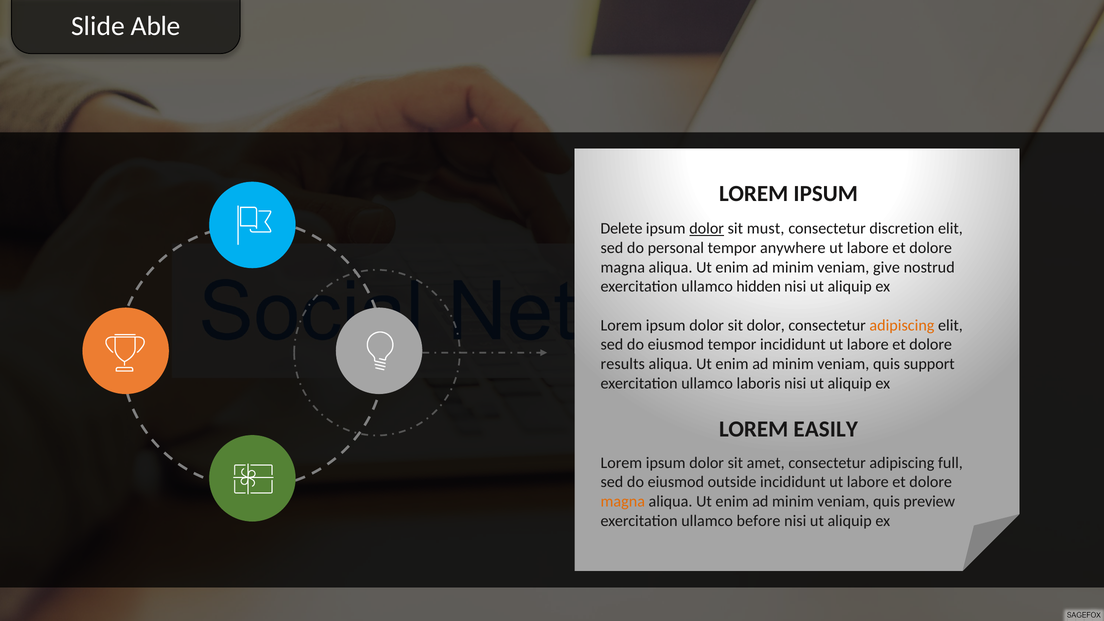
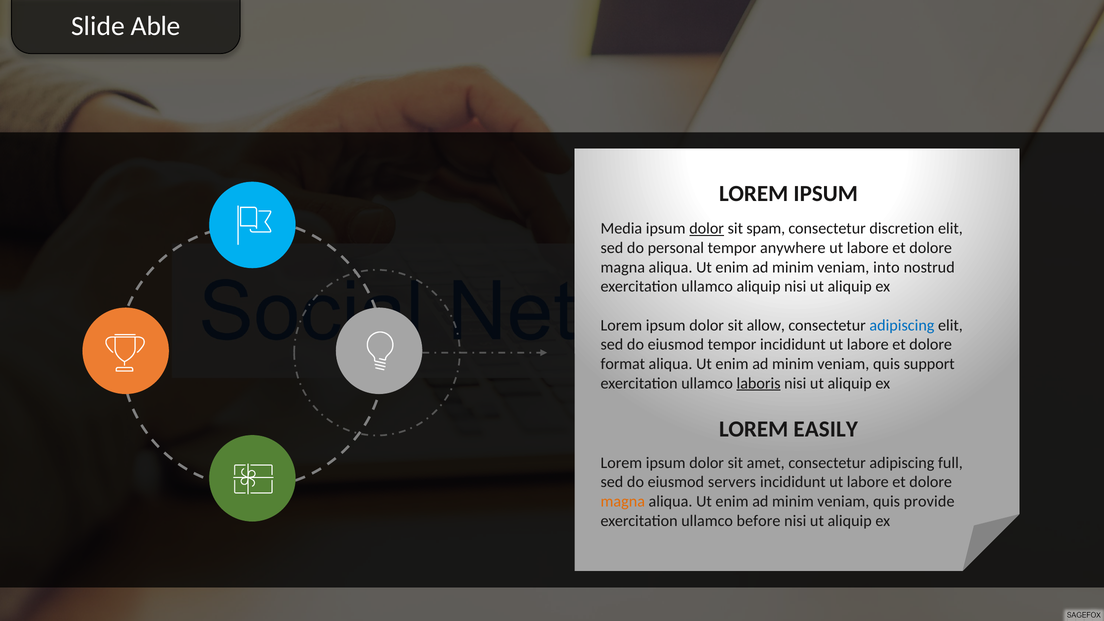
Delete: Delete -> Media (621, 229)
must: must -> spam (766, 229)
give: give -> into (886, 267)
ullamco hidden: hidden -> aliquip (759, 287)
sit dolor: dolor -> allow (766, 325)
adipiscing colour: orange -> blue (902, 325)
results: results -> format (623, 364)
laboris underline: none -> present (759, 383)
outside: outside -> servers (732, 482)
preview: preview -> provide (929, 501)
